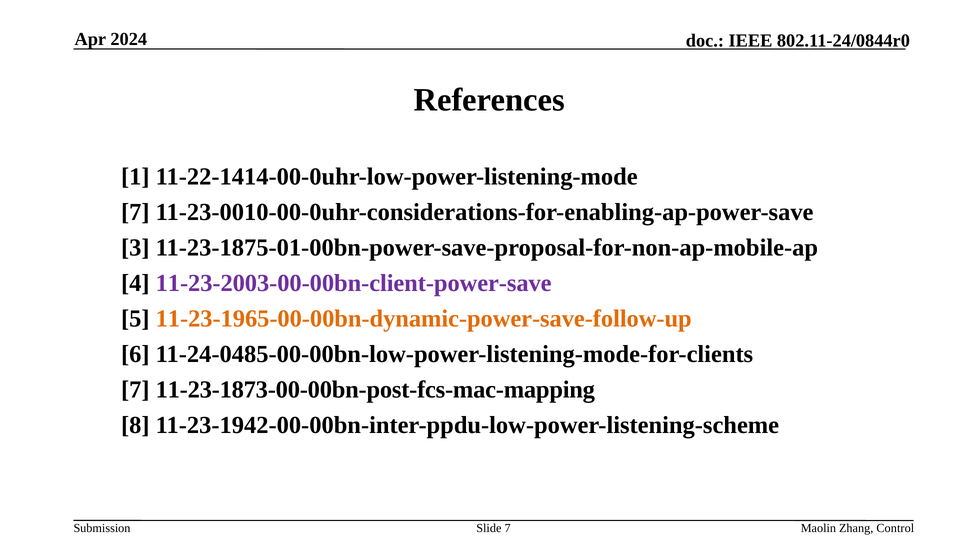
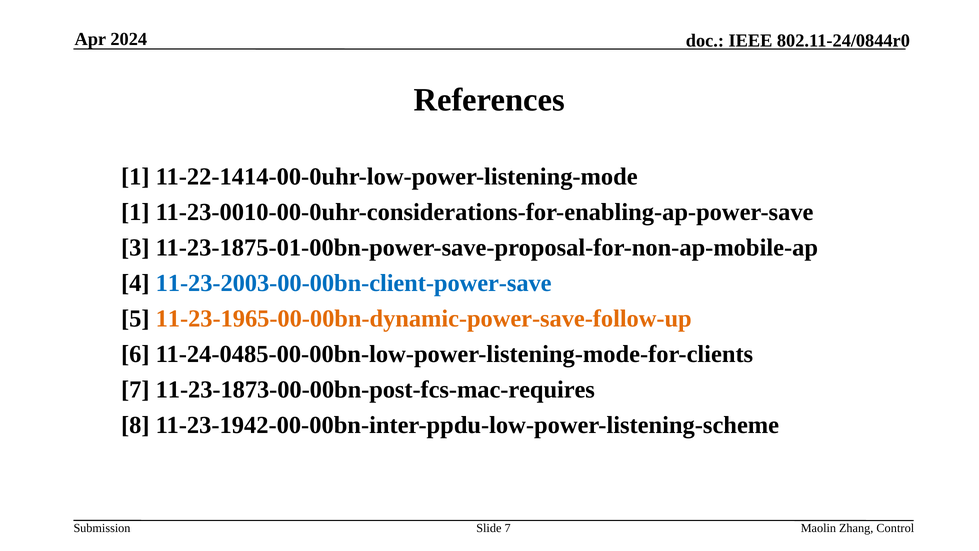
7: 7 -> 1 (135, 212)
11-23-2003-00-00bn-client-power-save colour: purple -> blue (354, 283)
11-23-1873-00-00bn-post-fcs-mac-mapping: 11-23-1873-00-00bn-post-fcs-mac-mapping -> 11-23-1873-00-00bn-post-fcs-mac-requires (375, 389)
